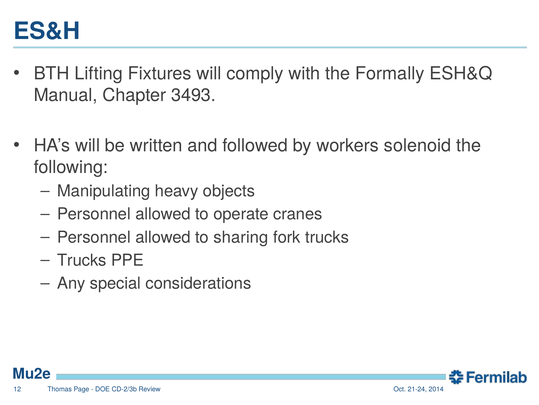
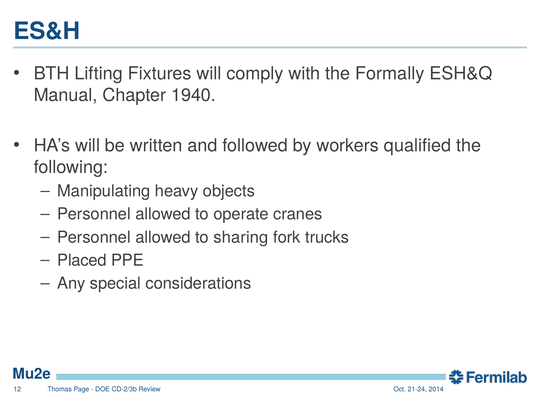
3493: 3493 -> 1940 (193, 95)
solenoid: solenoid -> qualified (418, 145)
Trucks: Trucks -> Placed (82, 260)
